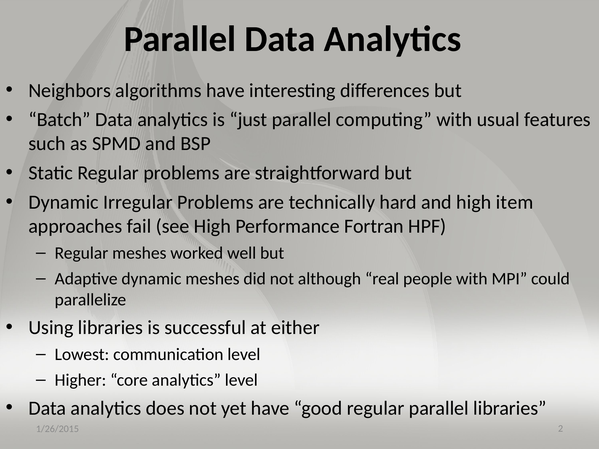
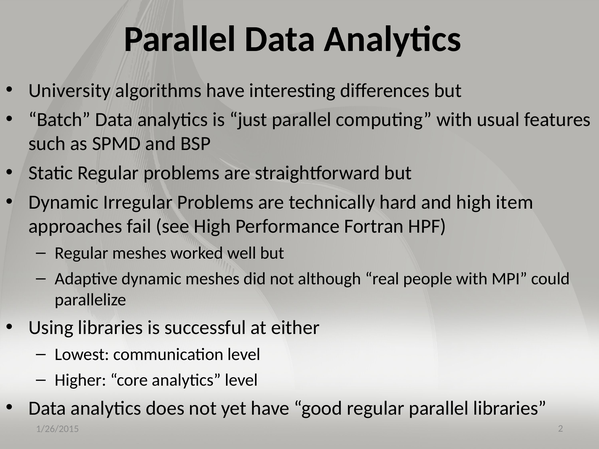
Neighbors: Neighbors -> University (70, 90)
